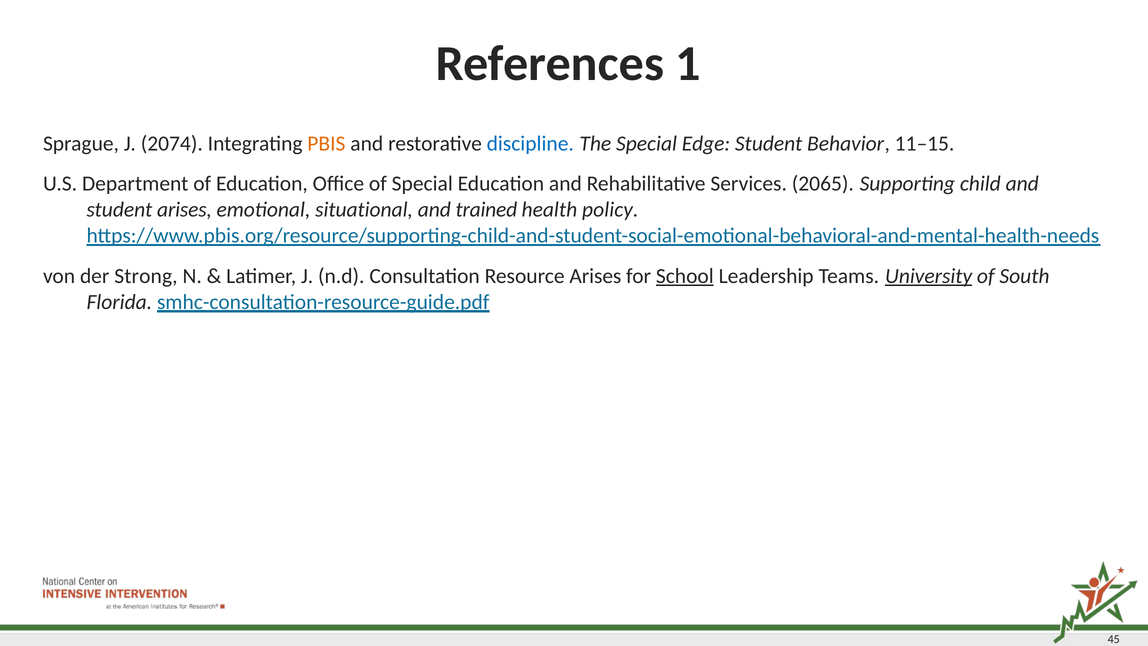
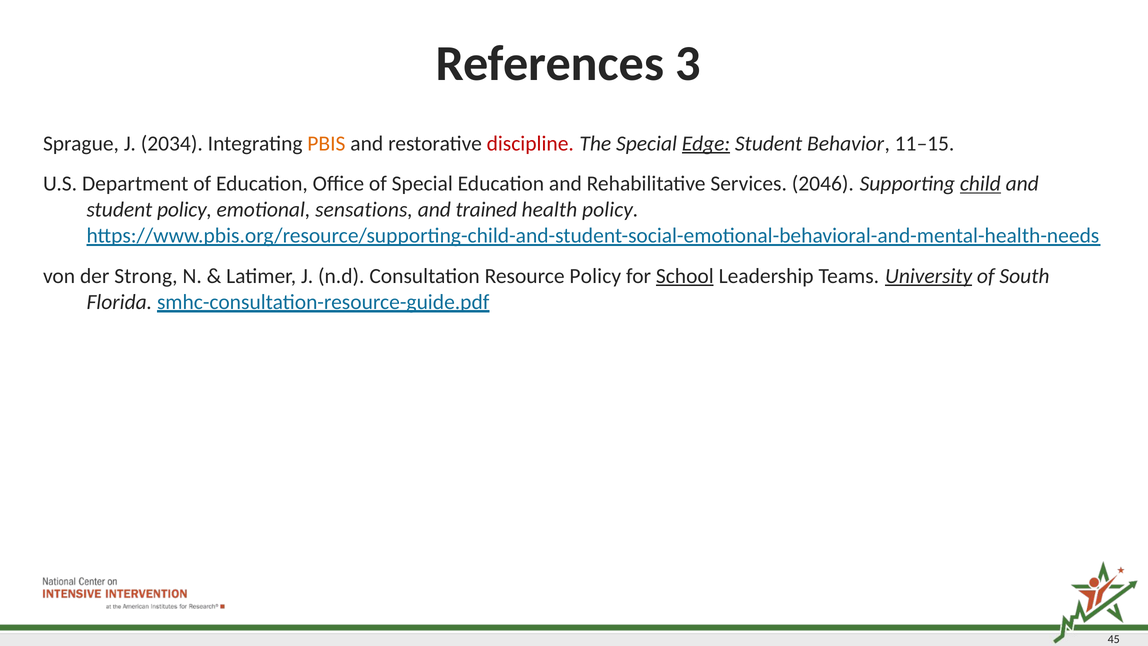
1: 1 -> 3 (688, 64)
2074: 2074 -> 2034 (172, 144)
discipline colour: blue -> red (530, 144)
Edge underline: none -> present (706, 144)
2065: 2065 -> 2046 (823, 184)
child underline: none -> present (980, 184)
student arises: arises -> policy (185, 210)
situational: situational -> sensations (364, 210)
Resource Arises: Arises -> Policy (595, 276)
